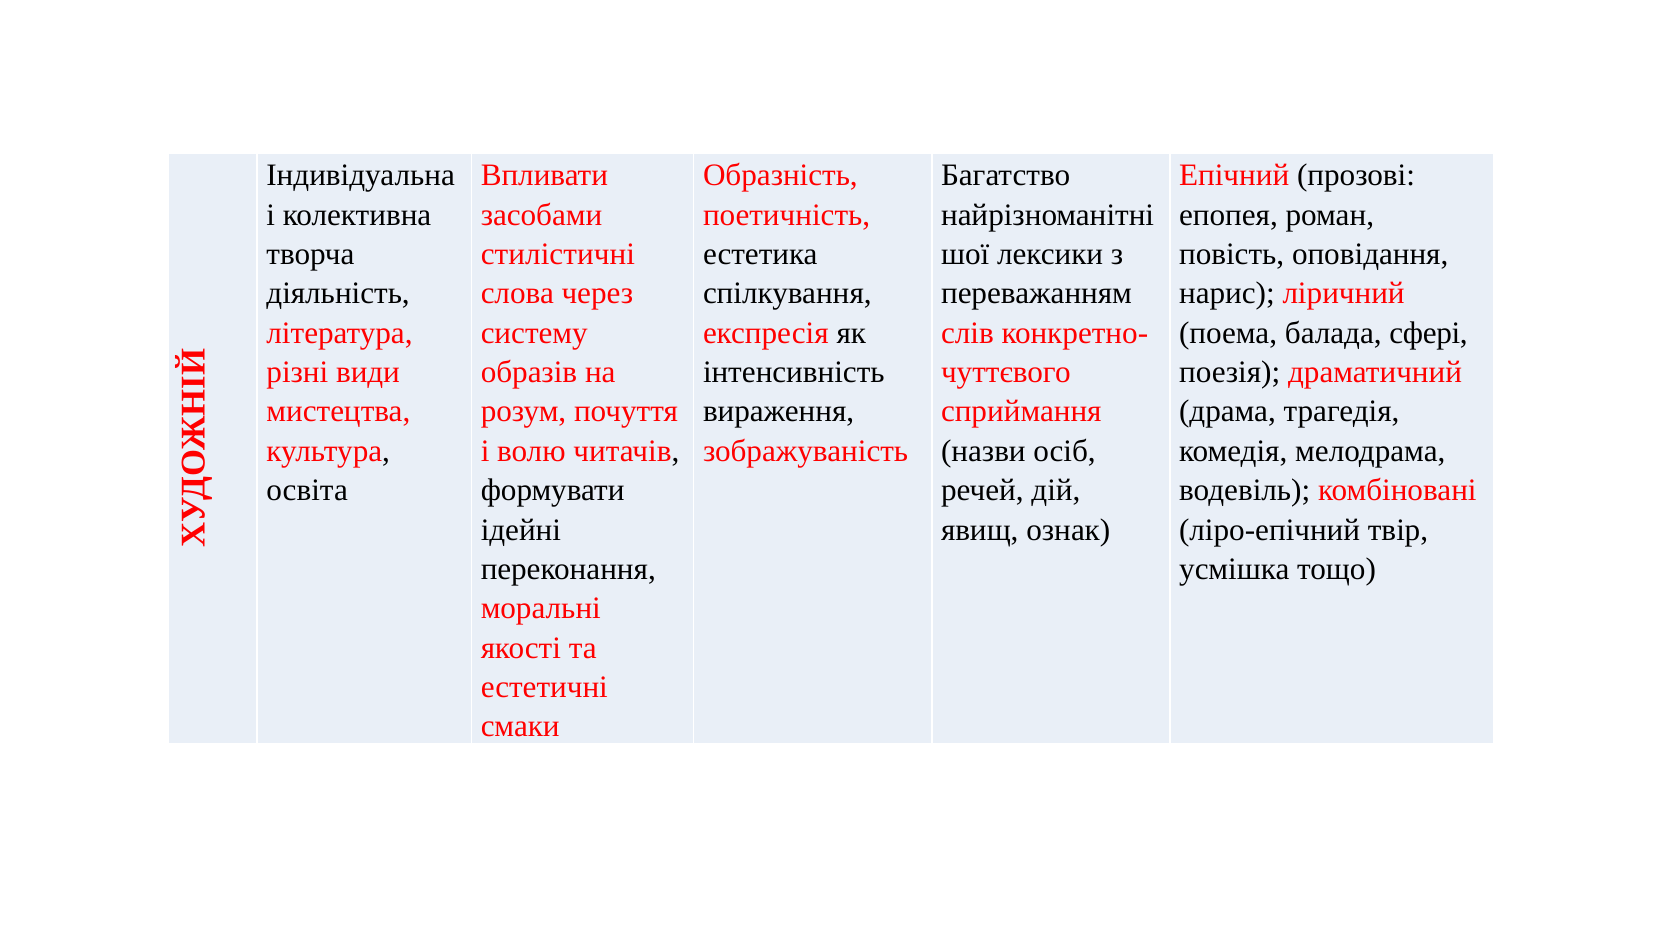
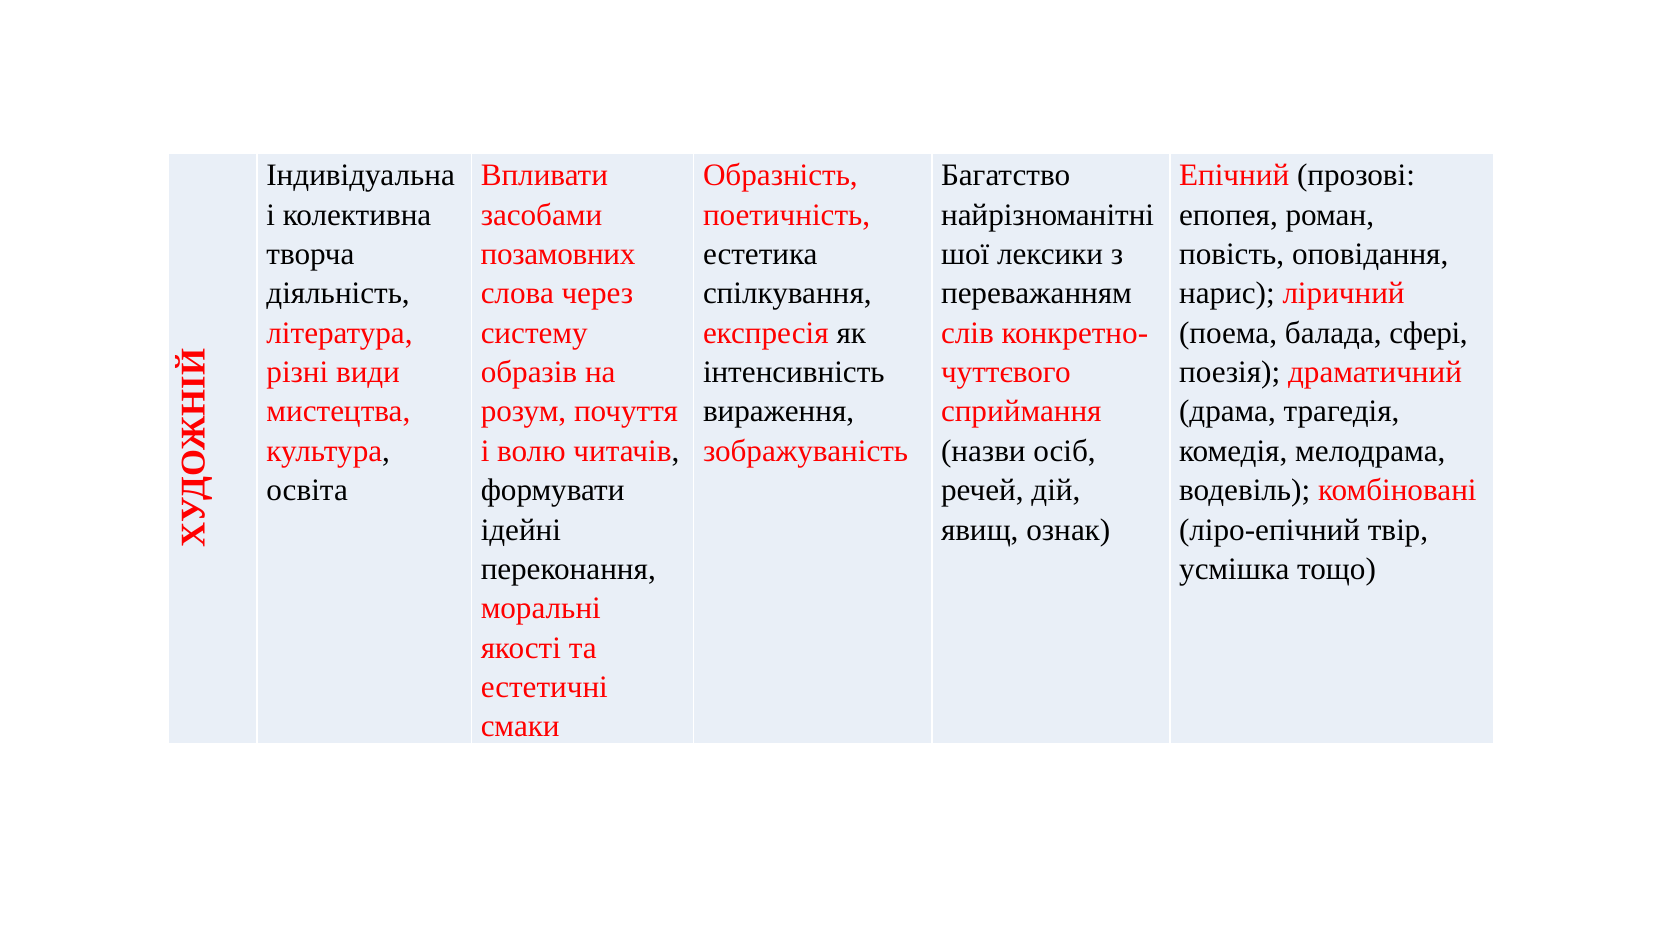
стилістичні: стилістичні -> позамовних (558, 254)
